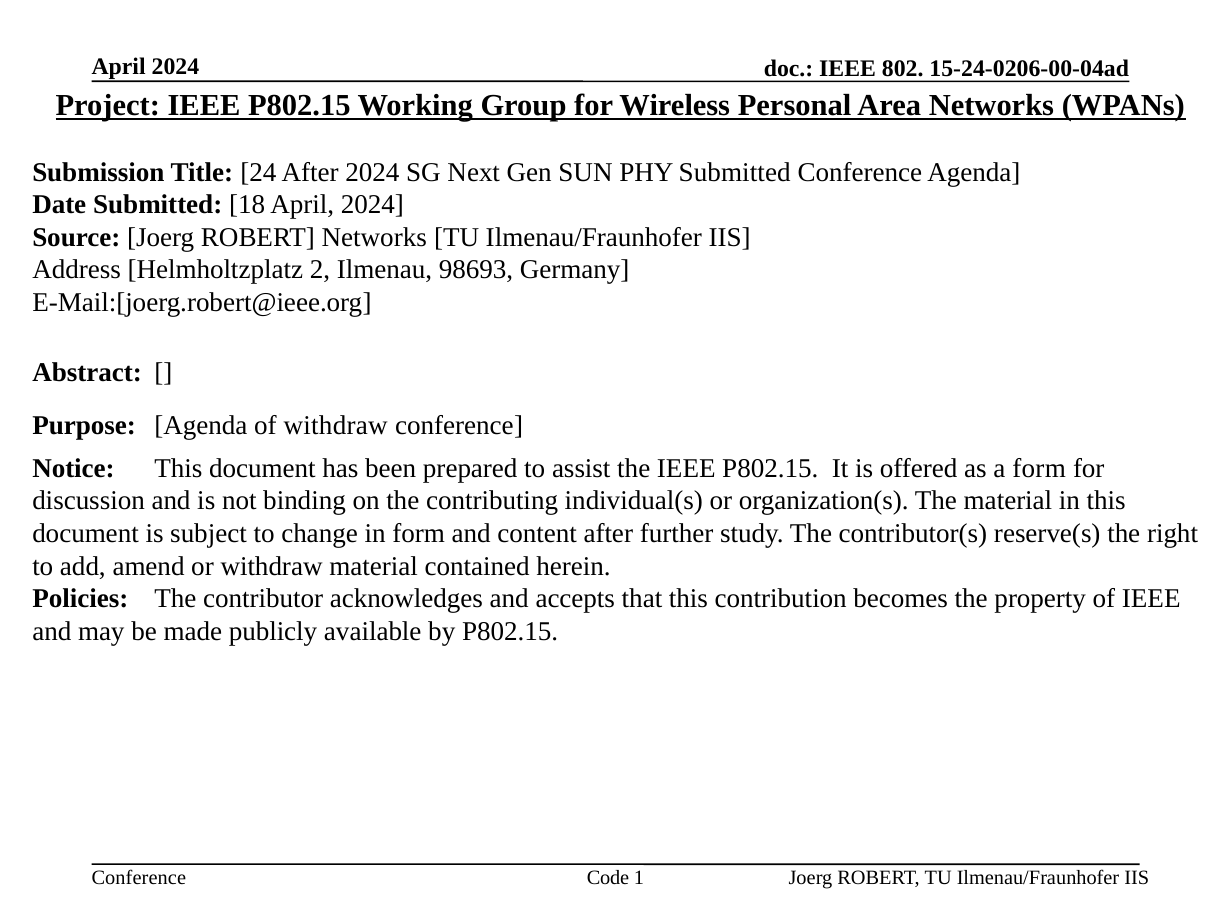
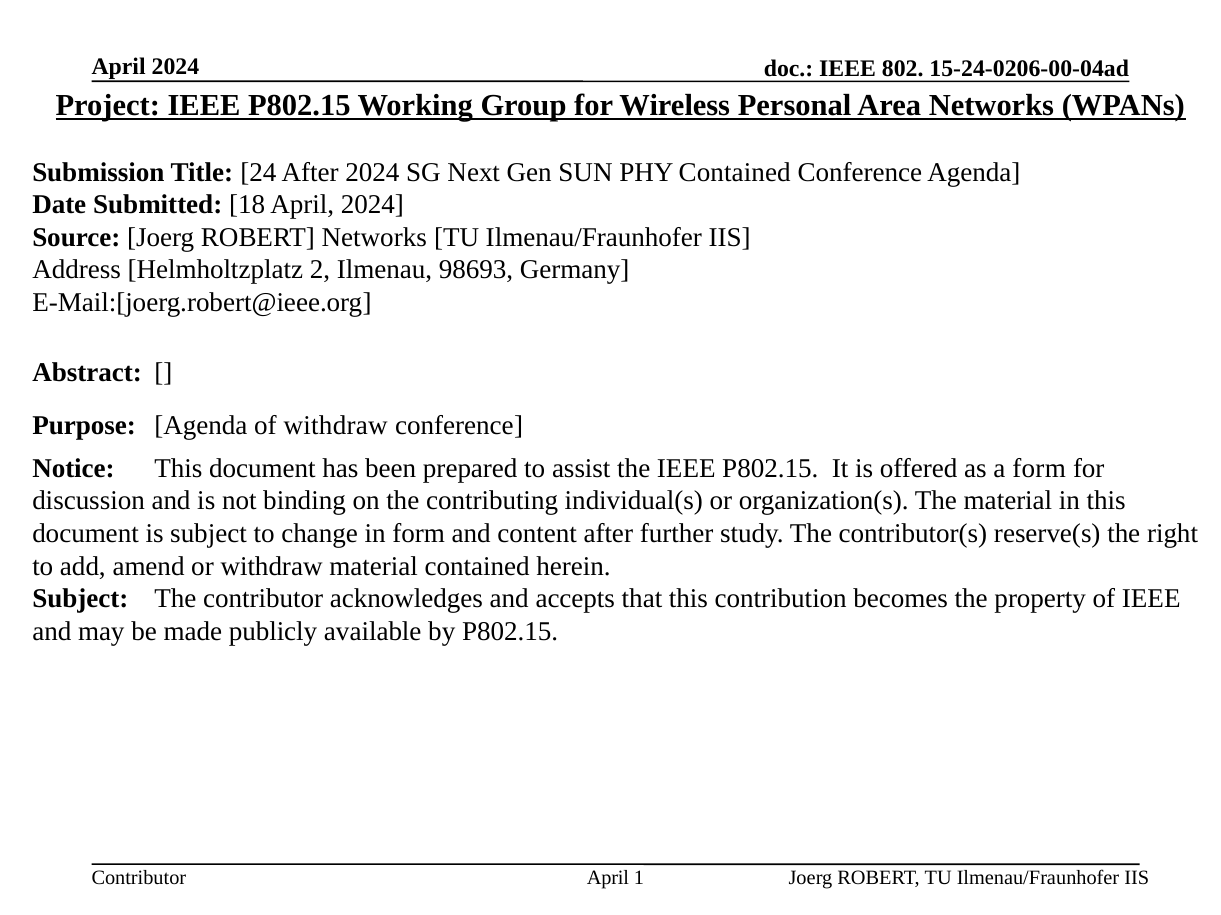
PHY Submitted: Submitted -> Contained (735, 173)
Policies: Policies -> Subject (80, 599)
Conference: Conference -> Contributor (139, 878)
Code: Code -> April (608, 878)
